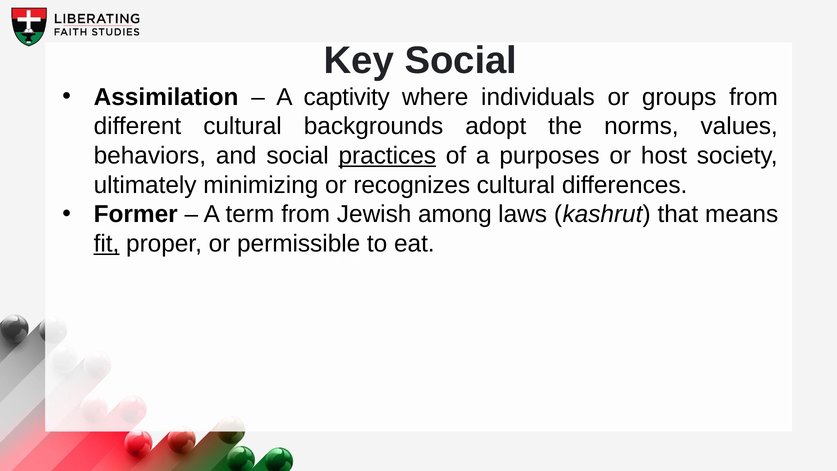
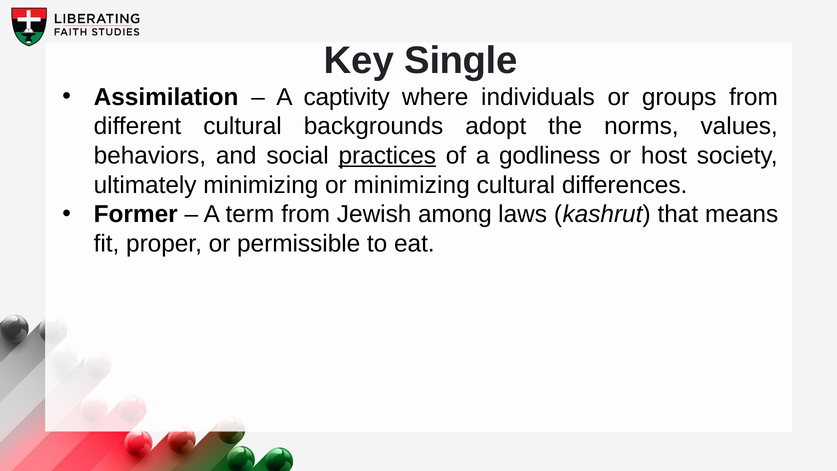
Key Social: Social -> Single (461, 60)
purposes: purposes -> godliness (550, 156)
or recognizes: recognizes -> minimizing (412, 185)
fit underline: present -> none (107, 244)
